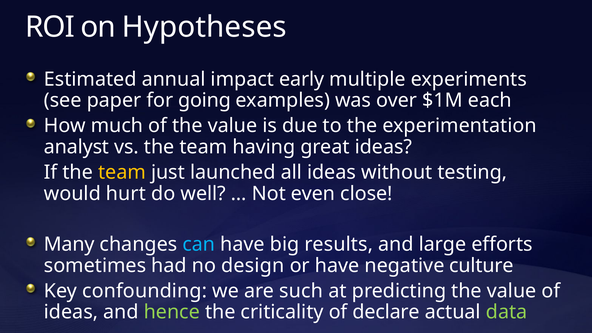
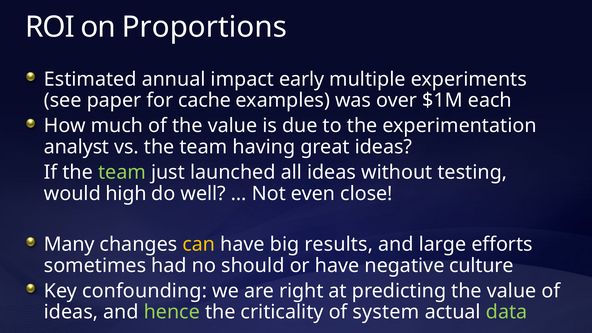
Hypotheses: Hypotheses -> Proportions (204, 27)
going: going -> cache (205, 101)
team colour: yellow -> light green (122, 172)
hurt: hurt -> high (126, 194)
can colour: light blue -> yellow (199, 244)
design: design -> should (253, 266)
such: such -> right (301, 291)
declare: declare -> system (386, 312)
